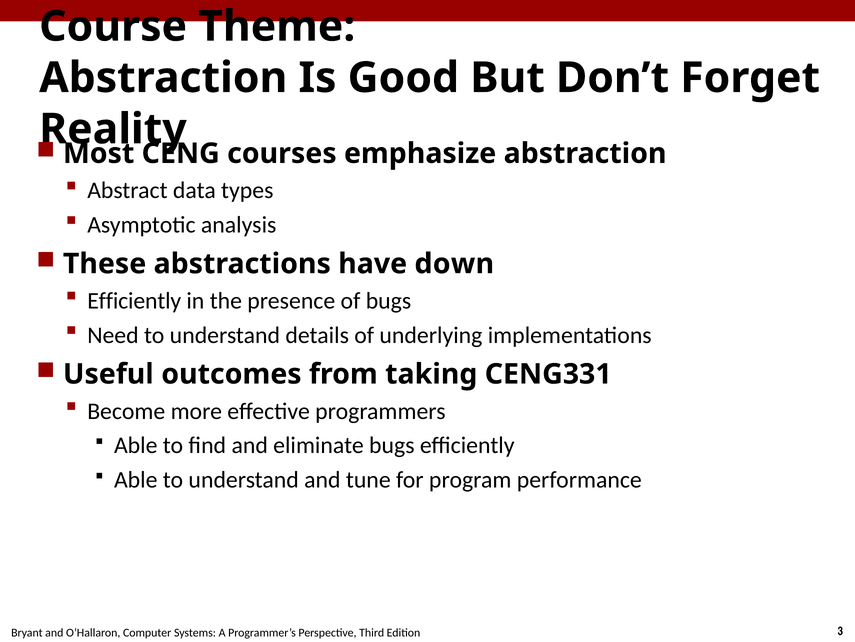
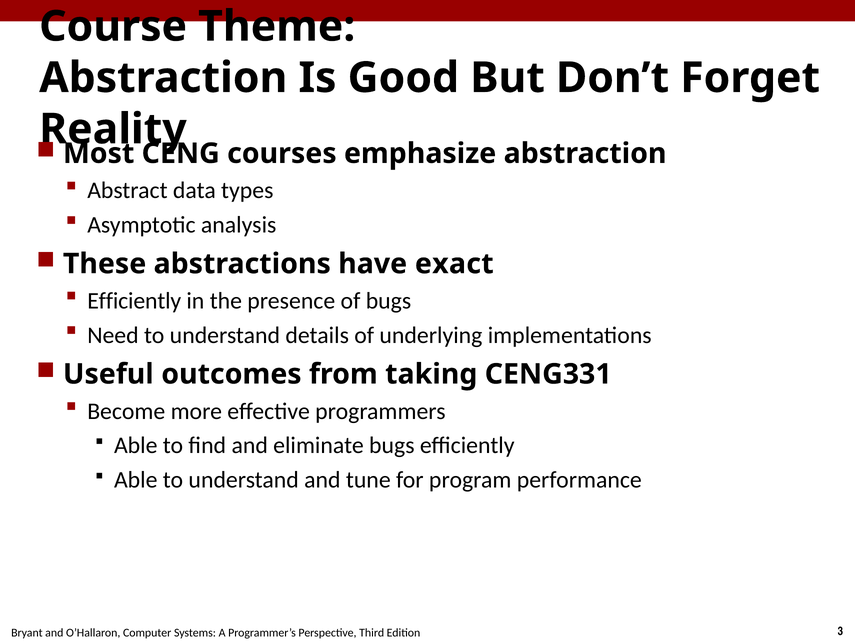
down: down -> exact (454, 264)
